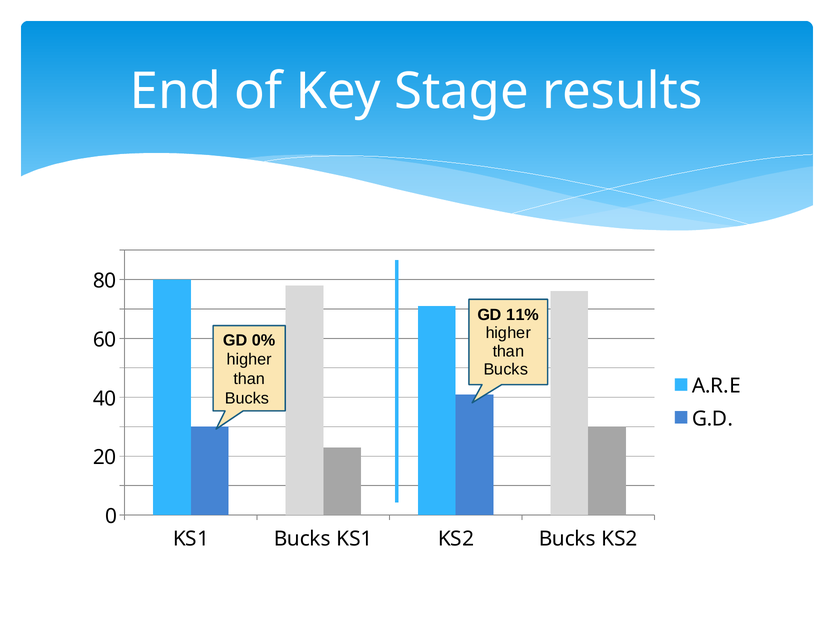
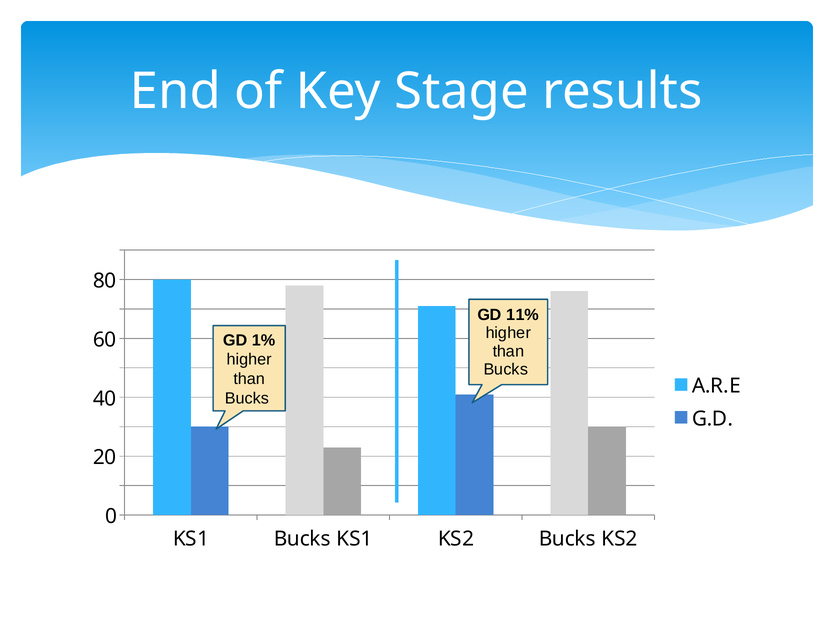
0%: 0% -> 1% (264, 340)
